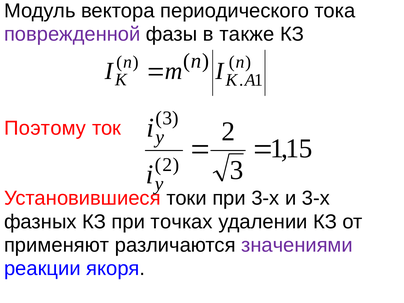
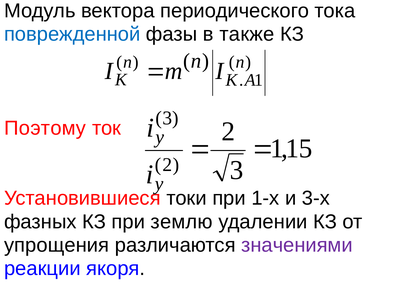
поврежденной colour: purple -> blue (72, 34)
при 3-х: 3-х -> 1-х (265, 198)
точках: точках -> землю (182, 222)
применяют: применяют -> упрощения (57, 245)
